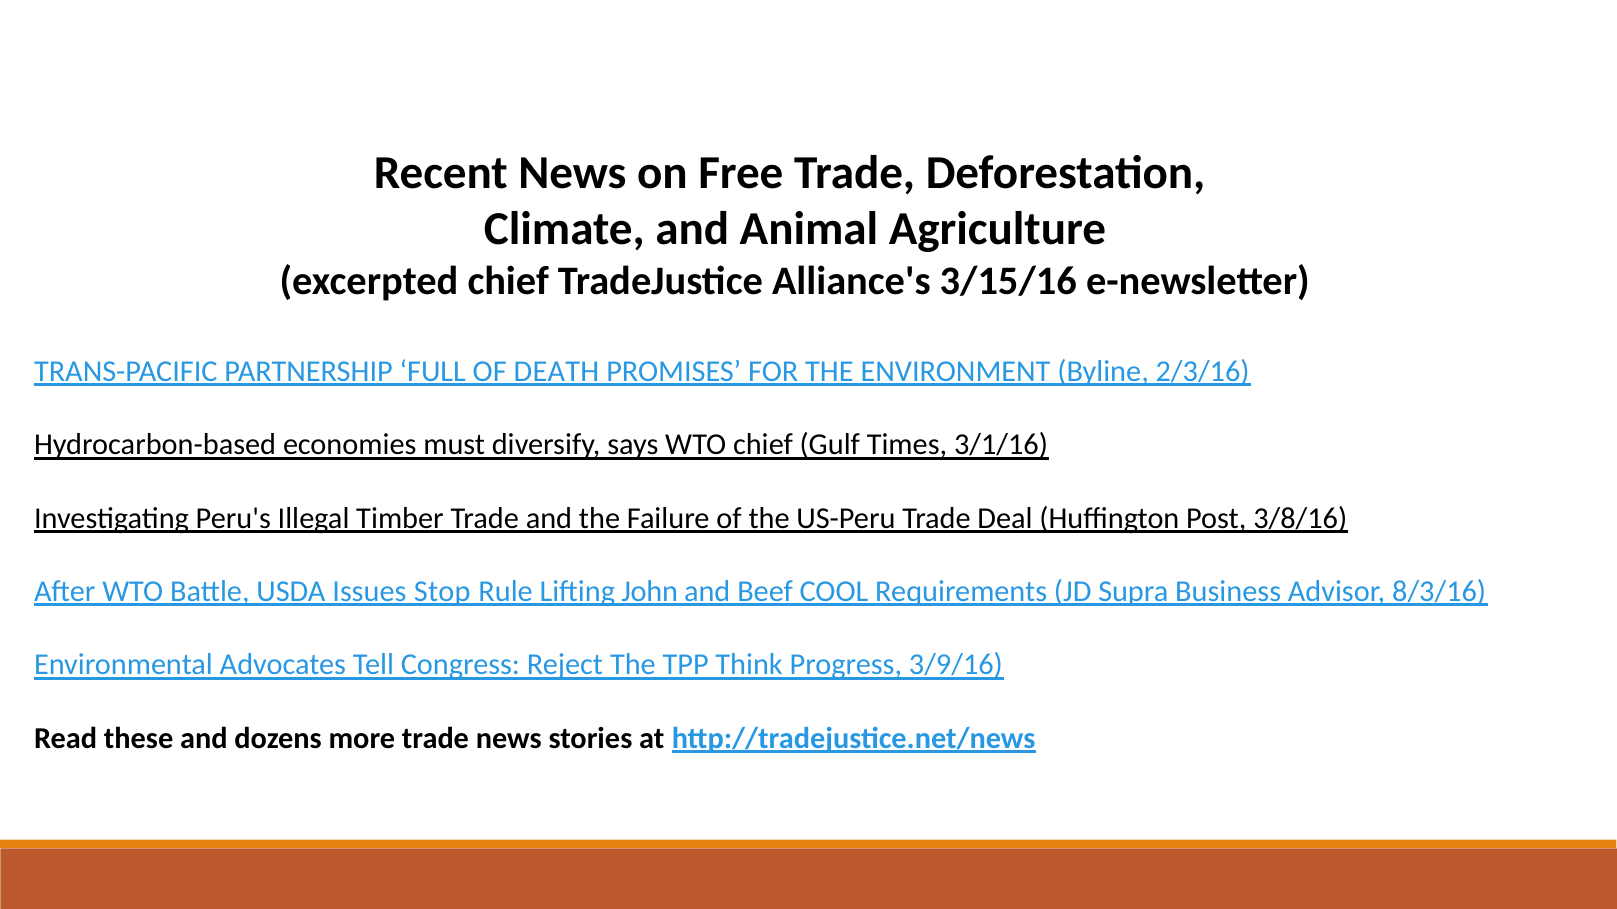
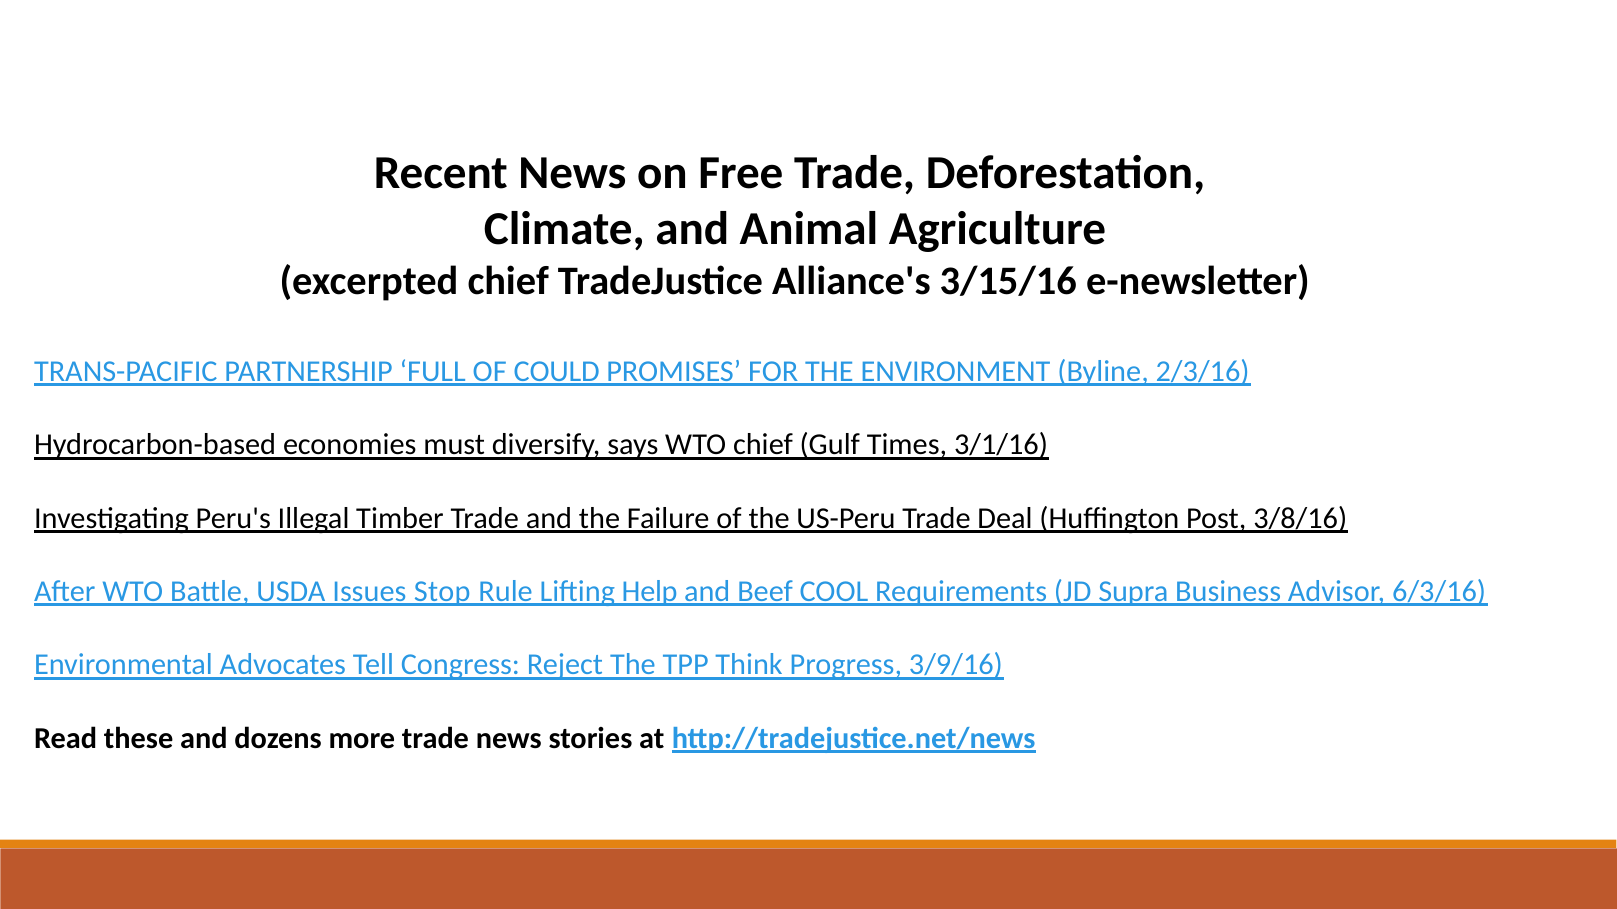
DEATH: DEATH -> COULD (557, 372)
John: John -> Help (650, 592)
8/3/16: 8/3/16 -> 6/3/16 (1439, 592)
